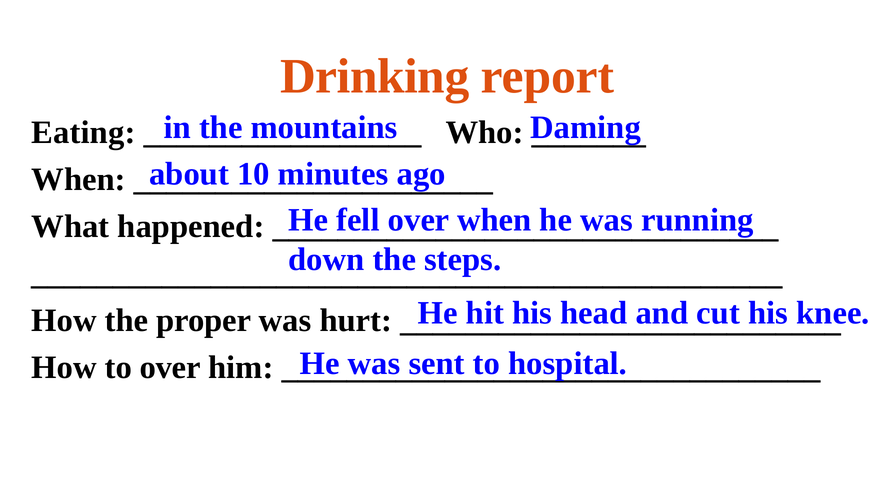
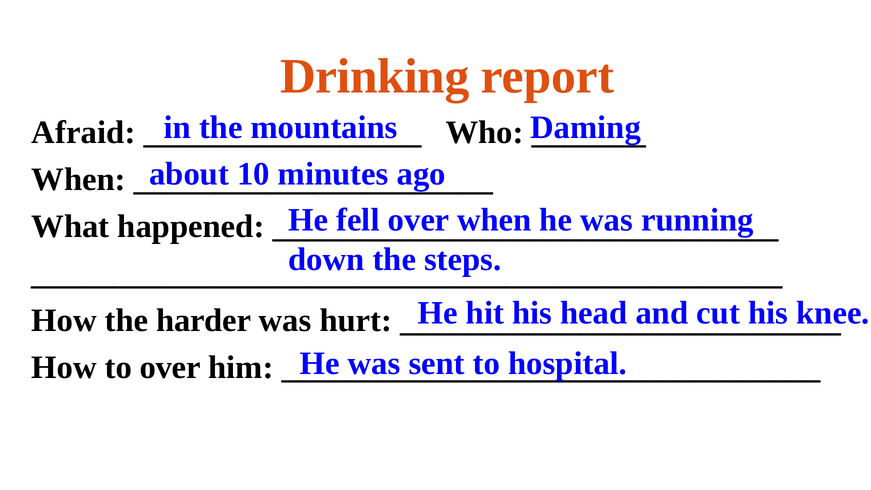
Eating: Eating -> Afraid (84, 132)
proper: proper -> harder (204, 321)
